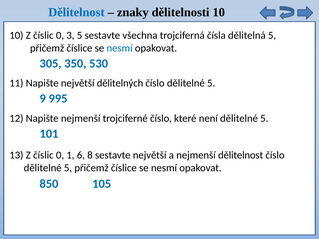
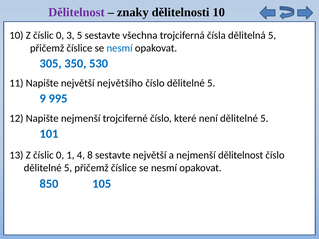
Dělitelnost colour: blue -> purple (76, 12)
dělitelných: dělitelných -> největšího (120, 83)
6: 6 -> 4 (81, 155)
